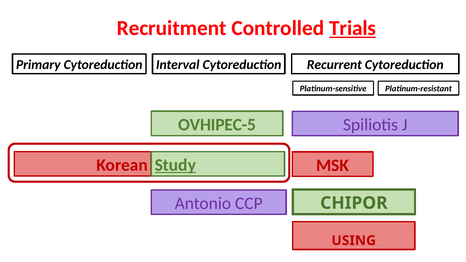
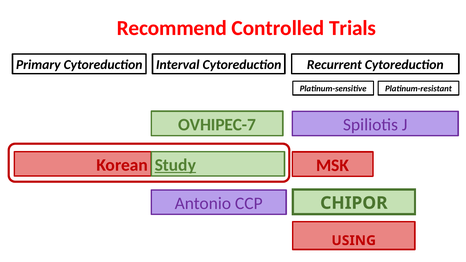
Recruitment: Recruitment -> Recommend (172, 28)
Trials underline: present -> none (353, 28)
OVHIPEC-5: OVHIPEC-5 -> OVHIPEC-7 (217, 125)
